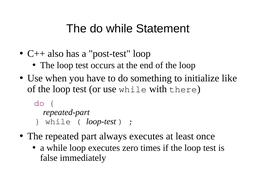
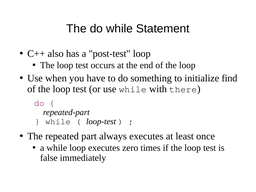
like: like -> find (229, 78)
